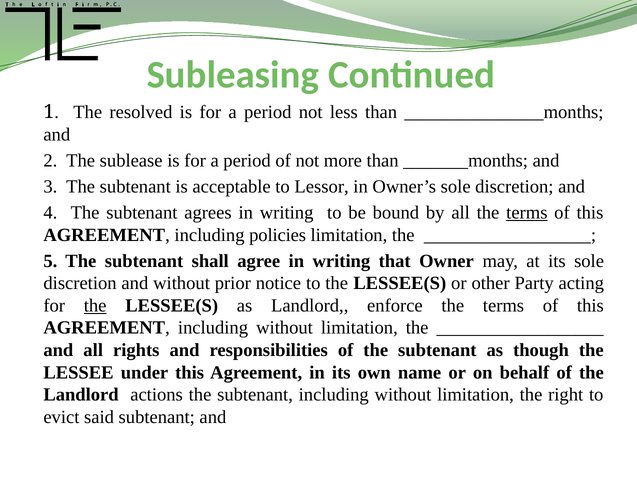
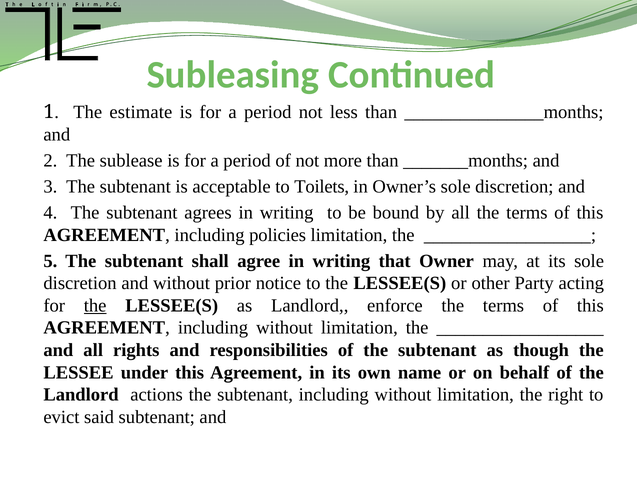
resolved: resolved -> estimate (141, 112)
Lessor: Lessor -> Toilets (322, 186)
terms underline: present -> none (527, 213)
